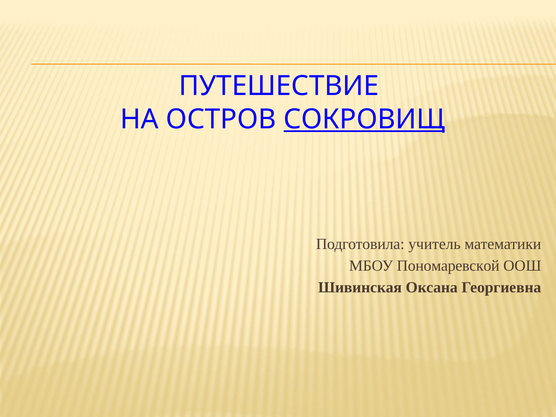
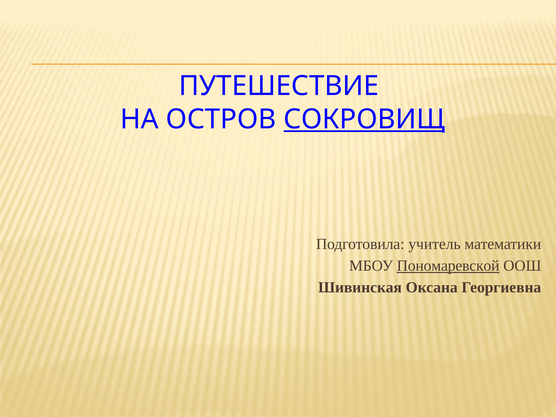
Пономаревской underline: none -> present (448, 266)
